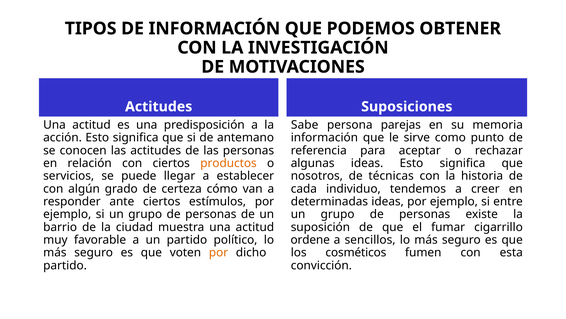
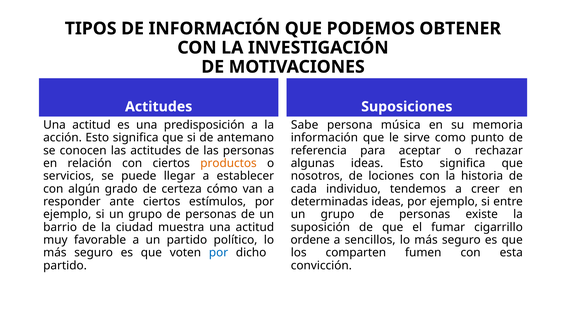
parejas: parejas -> música (401, 125)
técnicas: técnicas -> lociones (391, 176)
por colour: orange -> blue (219, 252)
cosméticos: cosméticos -> comparten (356, 252)
